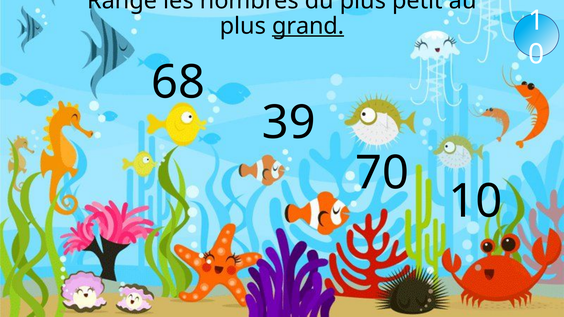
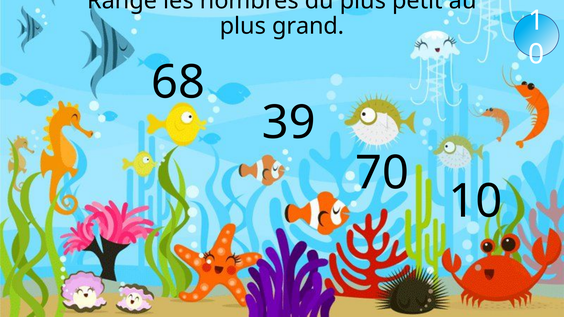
grand underline: present -> none (308, 26)
